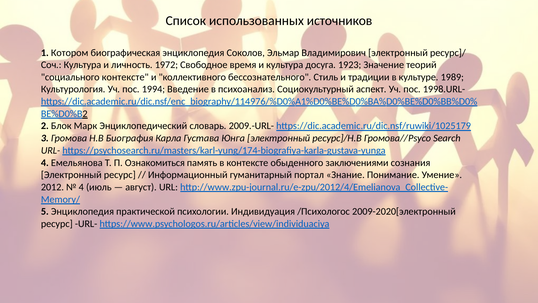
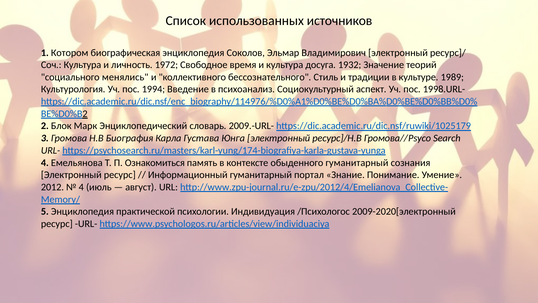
1923: 1923 -> 1932 (350, 65)
социального контексте: контексте -> менялись (125, 77)
обыденного заключениями: заключениями -> гуманитарный (357, 163)
